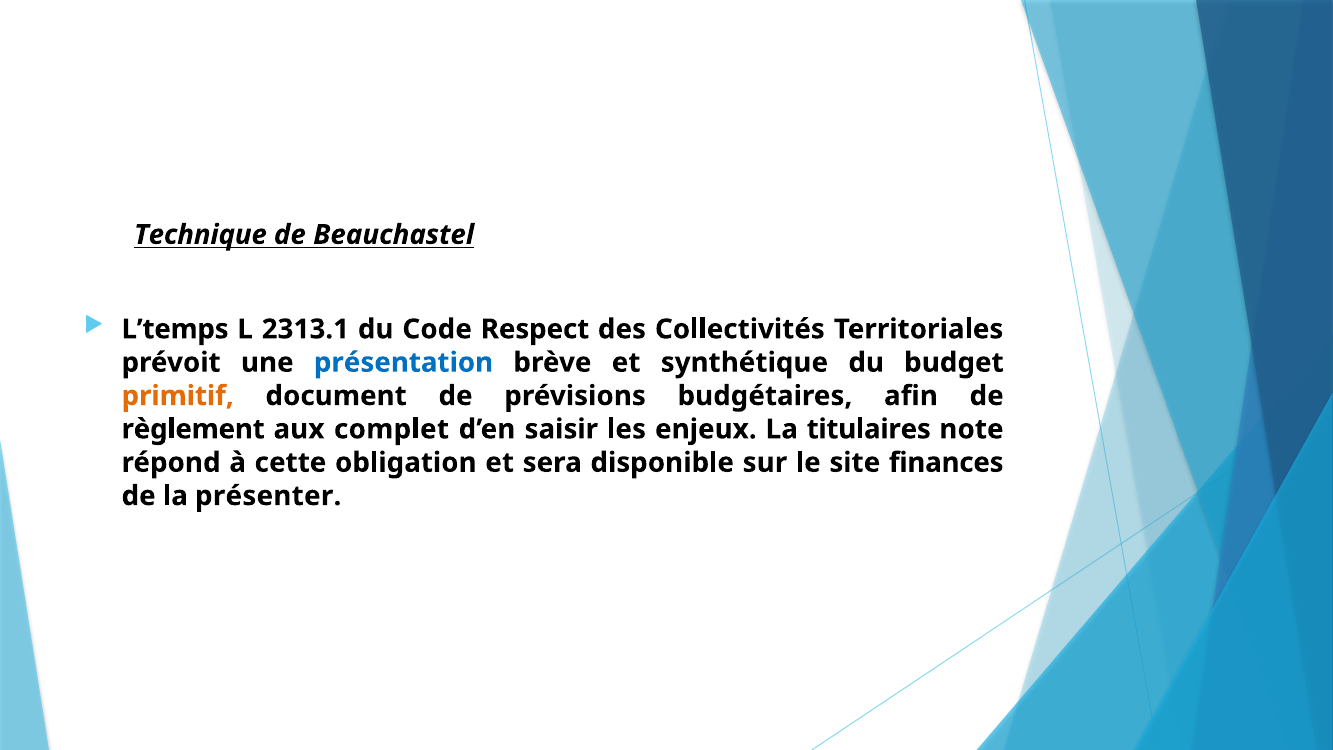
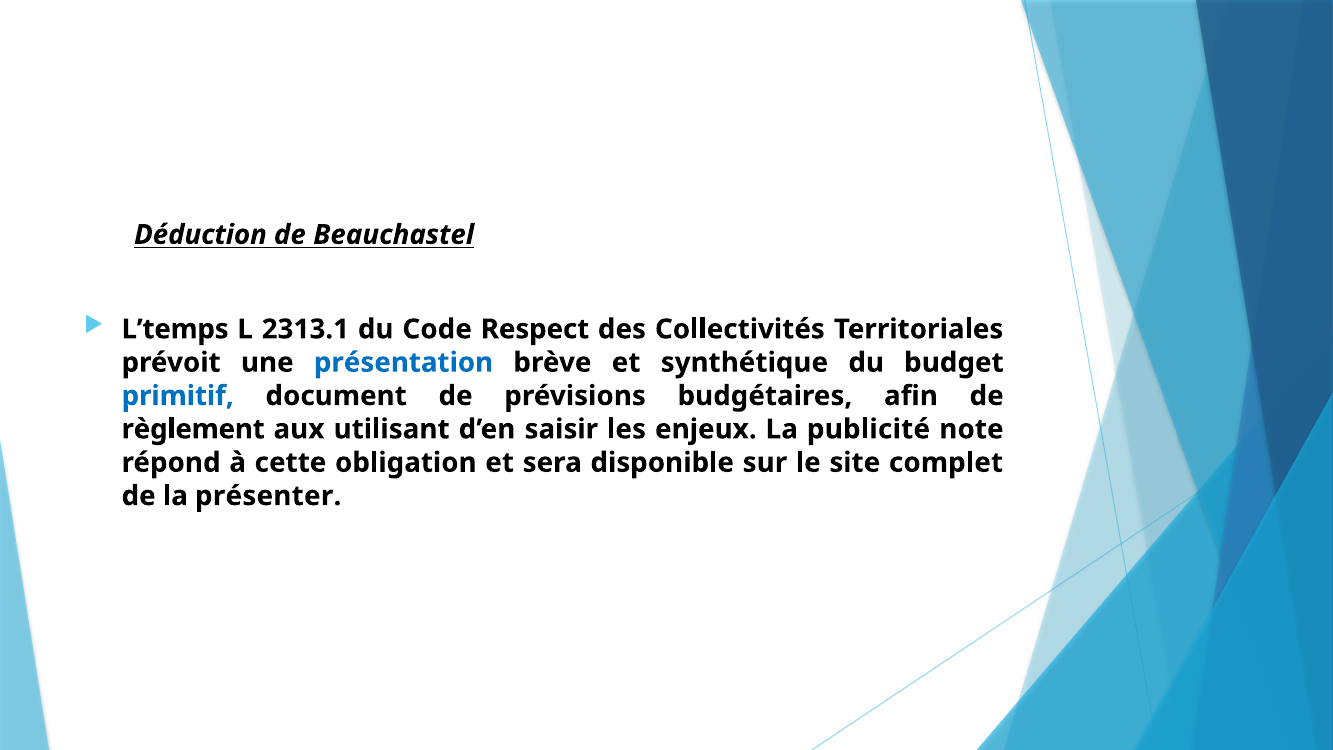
Technique: Technique -> Déduction (200, 235)
primitif colour: orange -> blue (178, 396)
complet: complet -> utilisant (392, 429)
titulaires: titulaires -> publicité (868, 429)
finances: finances -> complet (946, 462)
